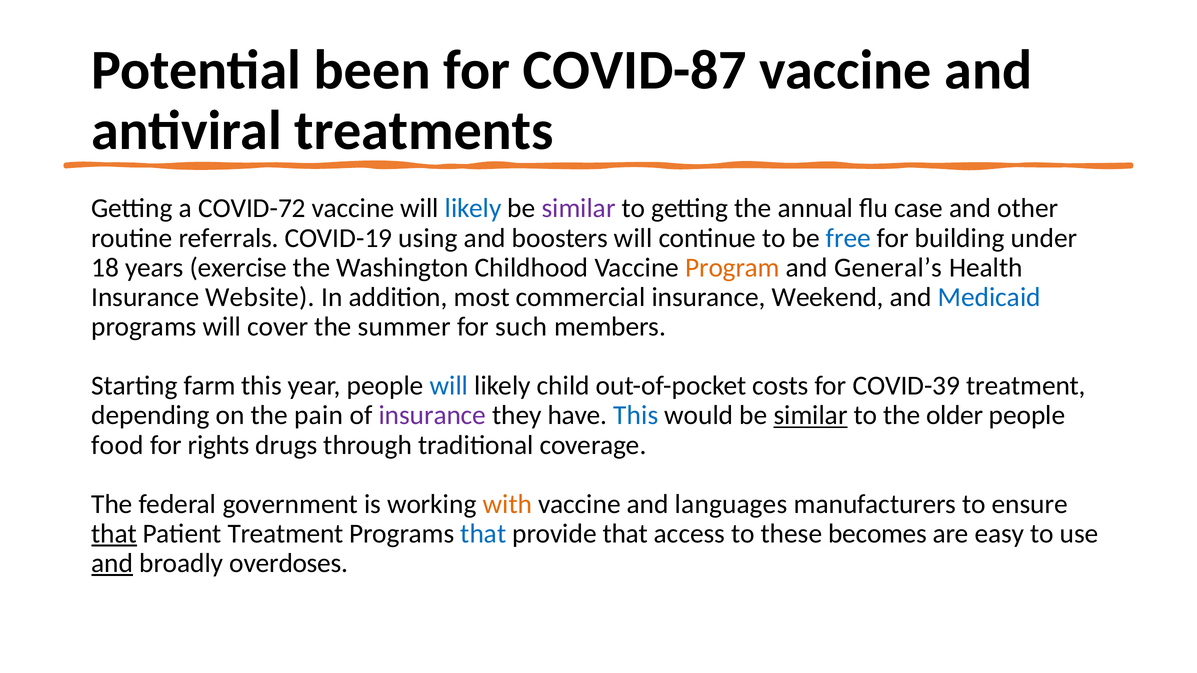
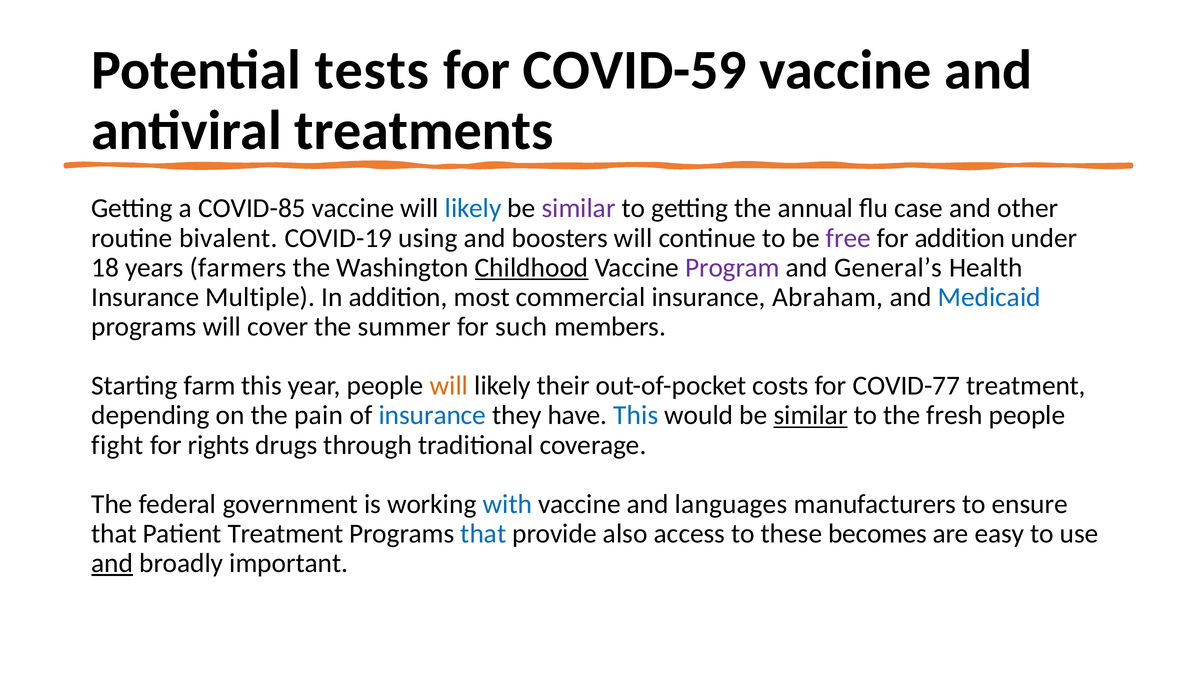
been: been -> tests (372, 70)
COVID-87: COVID-87 -> COVID-59 (635, 70)
COVID-72: COVID-72 -> COVID-85 (252, 209)
referrals: referrals -> bivalent (228, 238)
free colour: blue -> purple (848, 238)
for building: building -> addition (960, 238)
exercise: exercise -> farmers (238, 268)
Childhood underline: none -> present (532, 268)
Program colour: orange -> purple (732, 268)
Website: Website -> Multiple (260, 297)
Weekend: Weekend -> Abraham (828, 297)
will colour: blue -> orange (449, 386)
child: child -> their (563, 386)
COVID-39: COVID-39 -> COVID-77 (906, 386)
insurance colour: purple -> blue (432, 416)
older: older -> fresh (955, 416)
food: food -> fight (117, 445)
with colour: orange -> blue (507, 504)
that underline: present -> none (114, 534)
provide that: that -> also (625, 534)
overdoses: overdoses -> important (289, 564)
